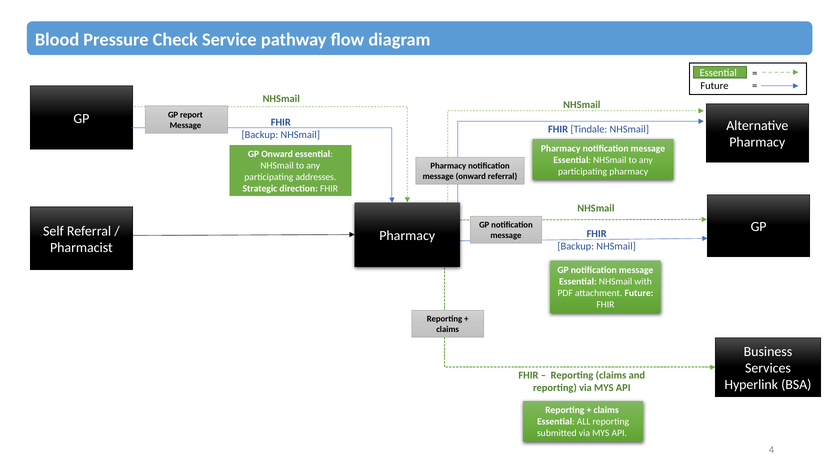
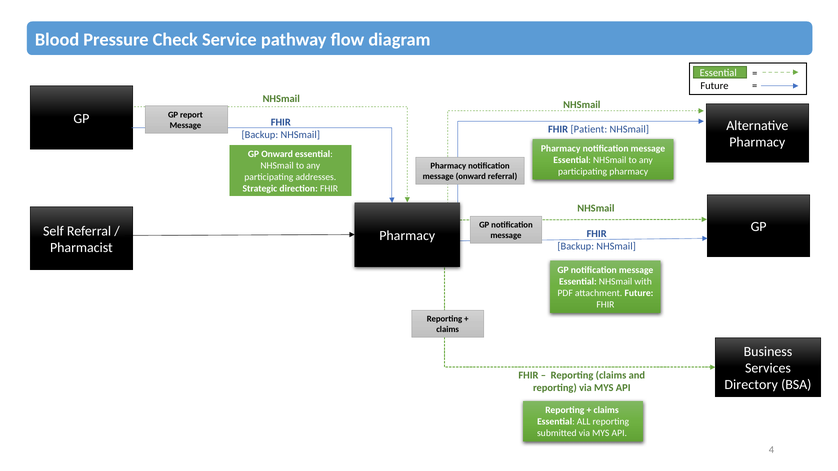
Tindale: Tindale -> Patient (589, 129)
Hyperlink: Hyperlink -> Directory (751, 385)
